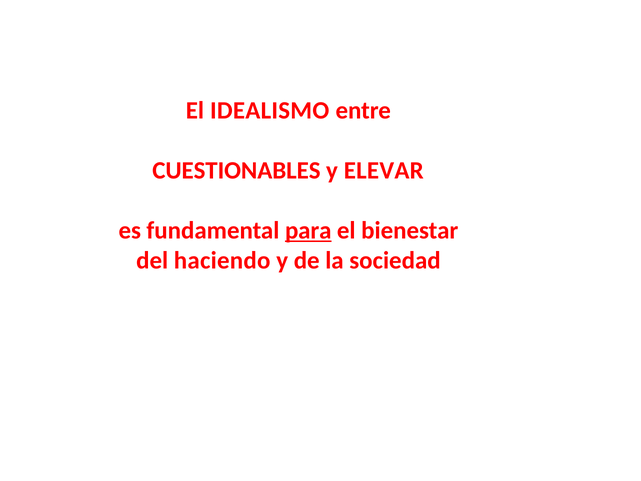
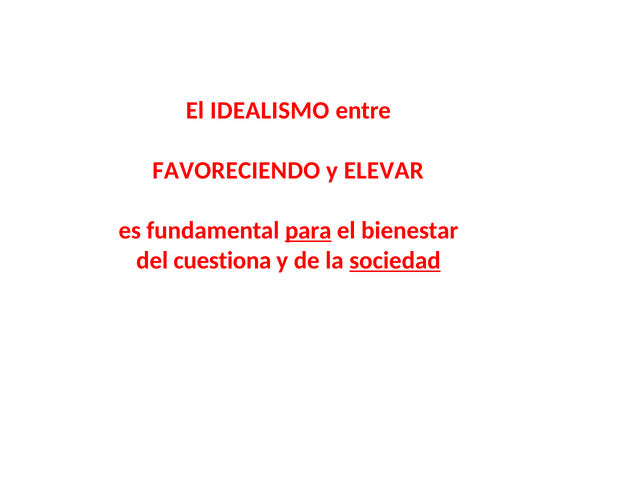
CUESTIONABLES: CUESTIONABLES -> FAVORECIENDO (236, 170)
haciendo: haciendo -> cuestiona (222, 260)
sociedad underline: none -> present (395, 260)
